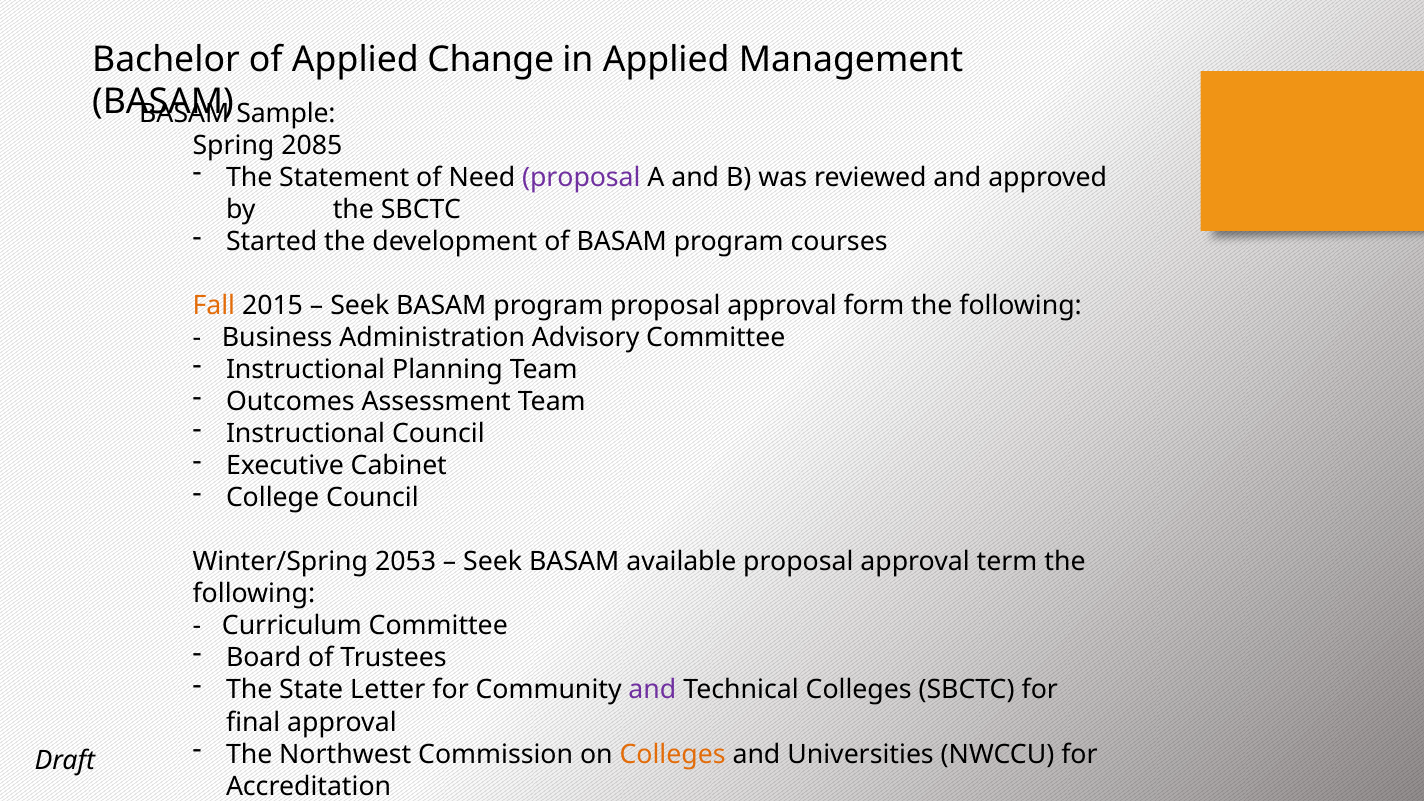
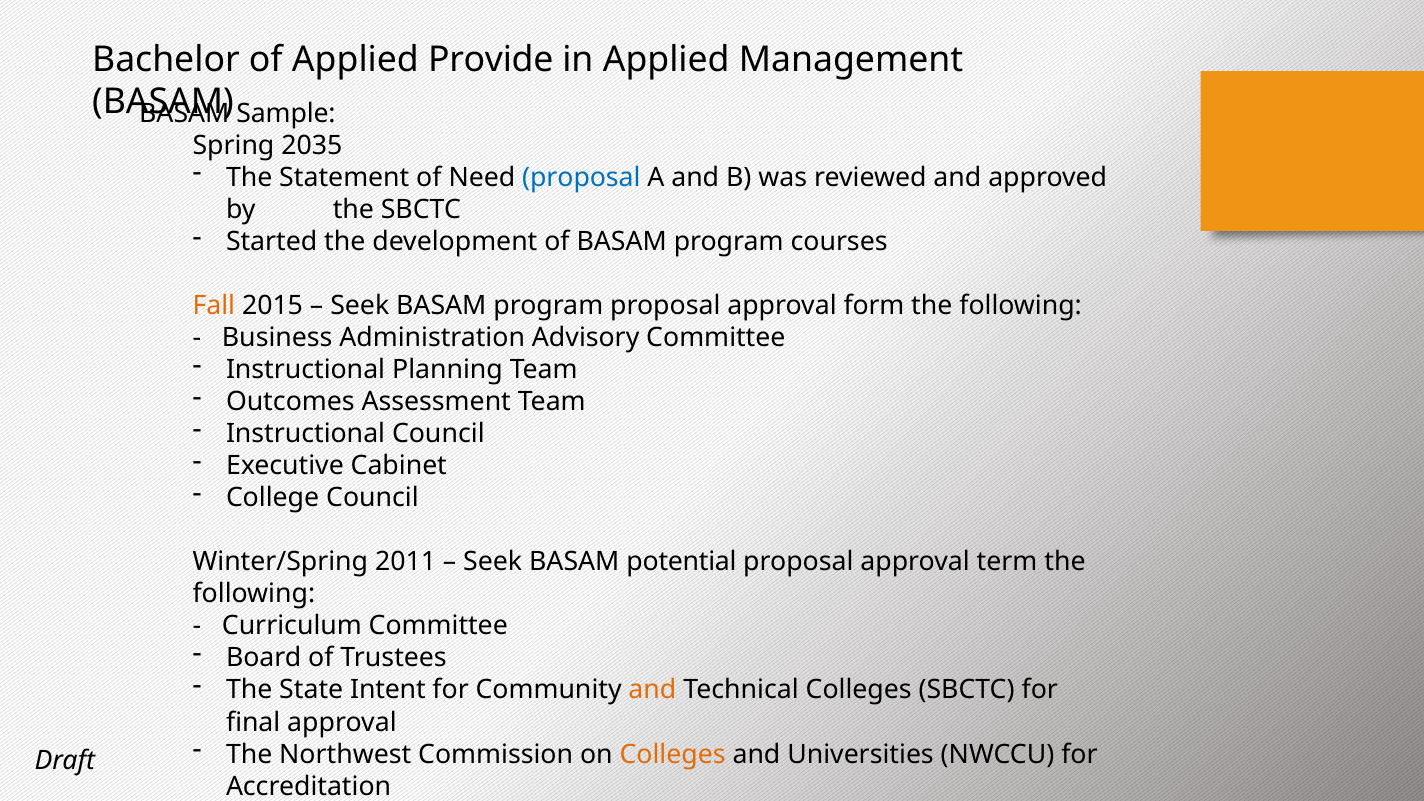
Change: Change -> Provide (491, 59)
2085: 2085 -> 2035 (312, 146)
proposal colour: purple -> blue (581, 178)
2053: 2053 -> 2011 (406, 562)
available: available -> potential (682, 562)
Letter: Letter -> Intent (388, 690)
and colour: purple -> orange (652, 690)
